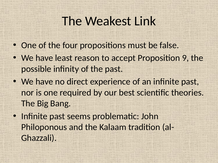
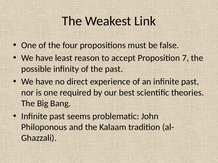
9: 9 -> 7 (185, 58)
